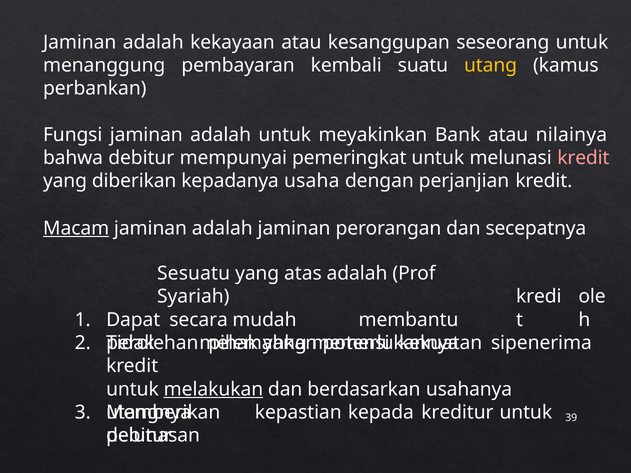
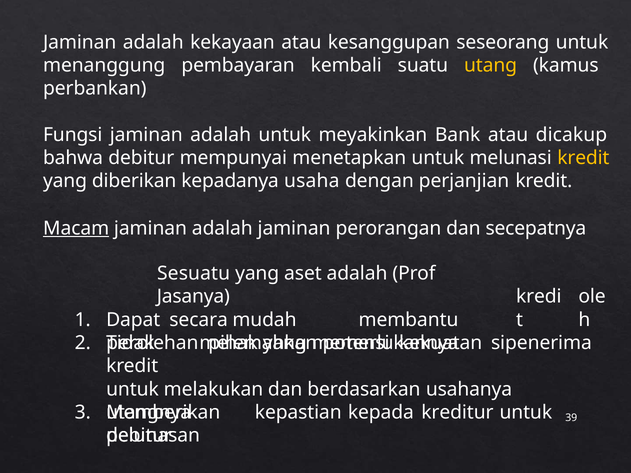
nilainya: nilainya -> dicakup (571, 135)
pemeringkat: pemeringkat -> menetapkan (349, 158)
kredit colour: pink -> yellow (583, 158)
atas: atas -> aset (303, 274)
Syariah: Syariah -> Jasanya (193, 297)
melakukan underline: present -> none (213, 389)
